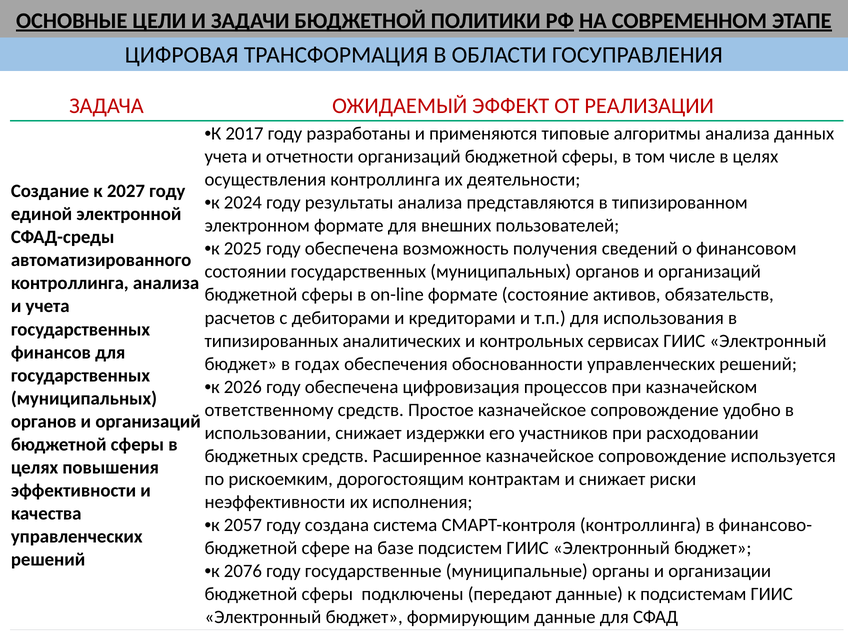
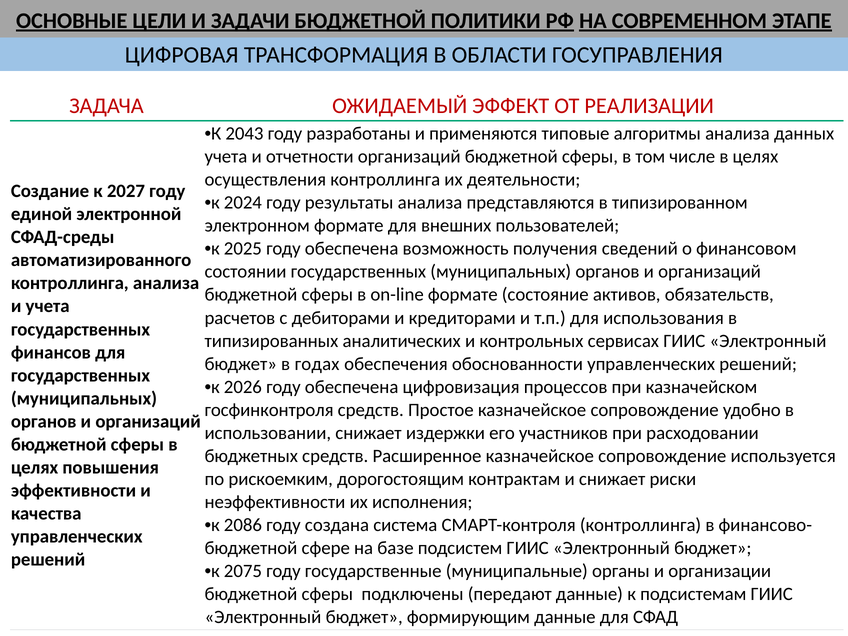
2017: 2017 -> 2043 (244, 134)
ответственному: ответственному -> госфинконтроля (269, 410)
2057: 2057 -> 2086 (243, 525)
2076: 2076 -> 2075 (243, 571)
